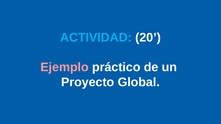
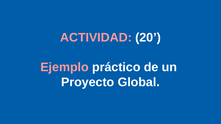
ACTIVIDAD colour: light blue -> pink (96, 38)
